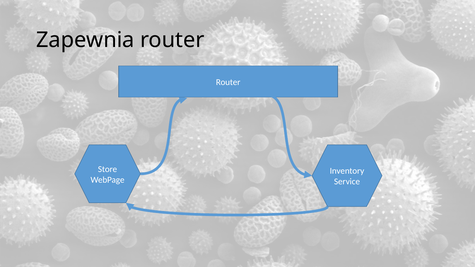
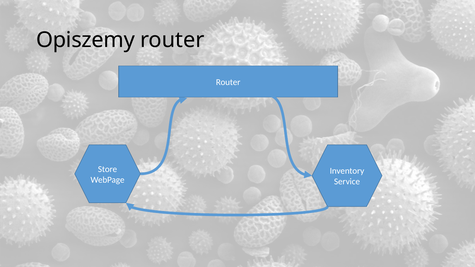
Zapewnia: Zapewnia -> Opiszemy (85, 40)
